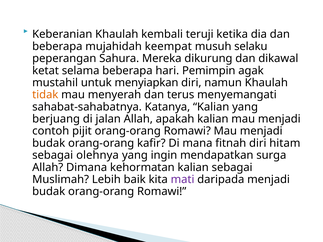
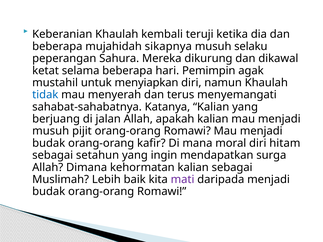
keempat: keempat -> sikapnya (168, 46)
tidak colour: orange -> blue (45, 95)
contoh: contoh -> musuh (51, 131)
fitnah: fitnah -> moral (231, 143)
olehnya: olehnya -> setahun (98, 155)
